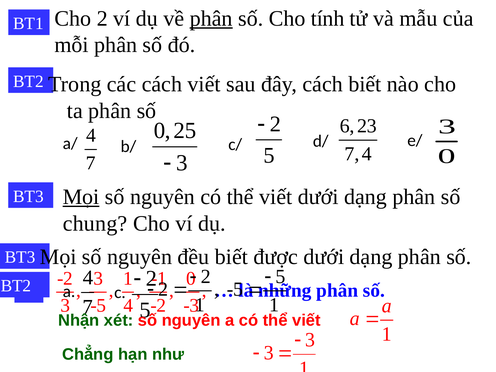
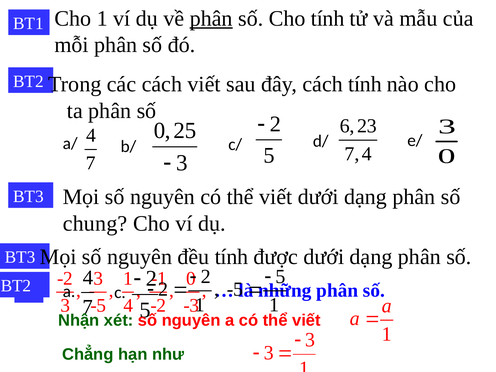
Cho 2: 2 -> 1 (102, 18)
cách biết: biết -> tính (365, 84)
Mọi underline: present -> none (81, 197)
đều biết: biết -> tính (232, 257)
